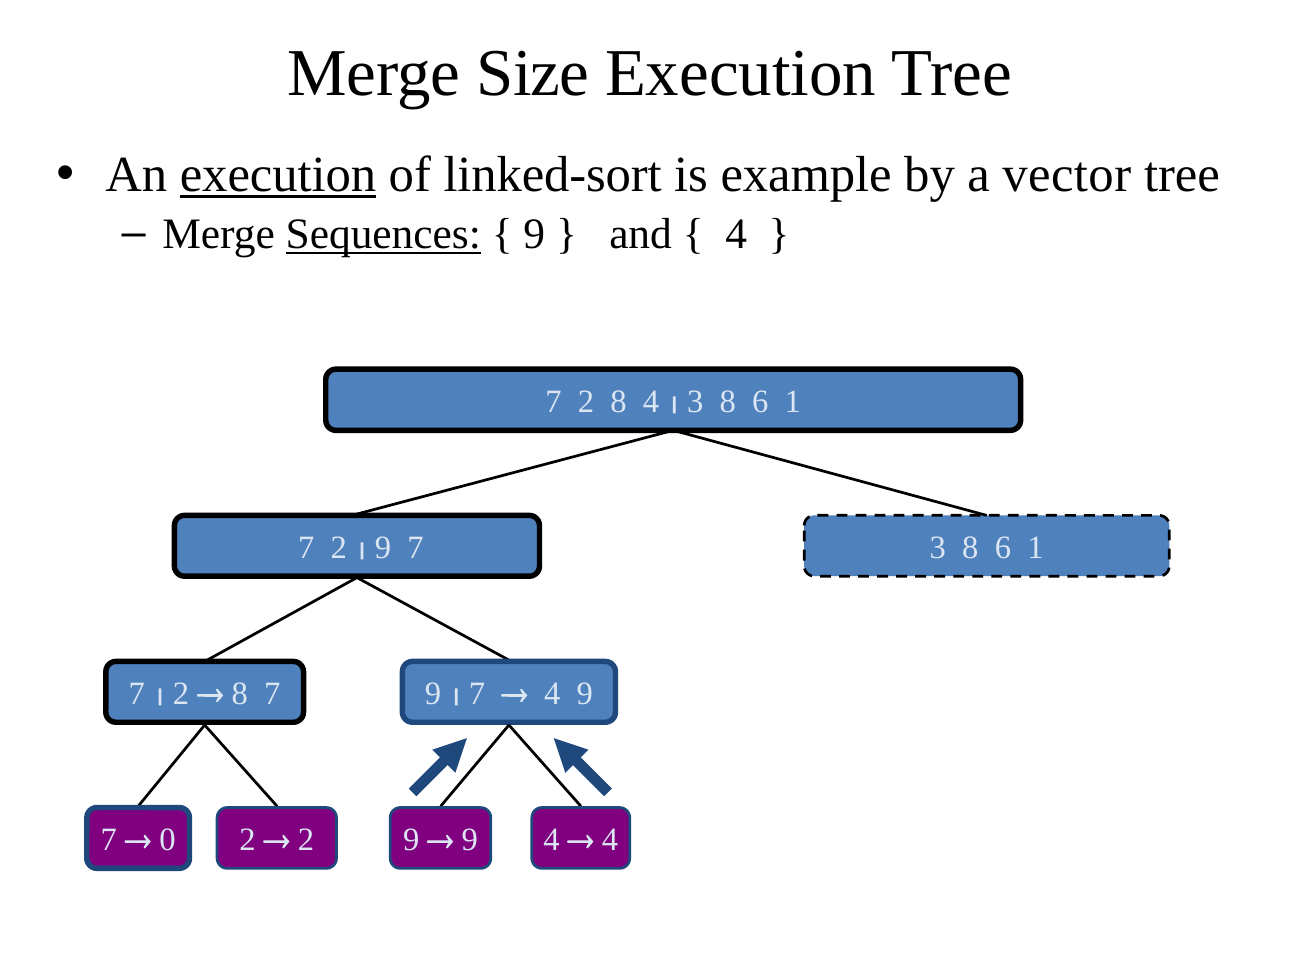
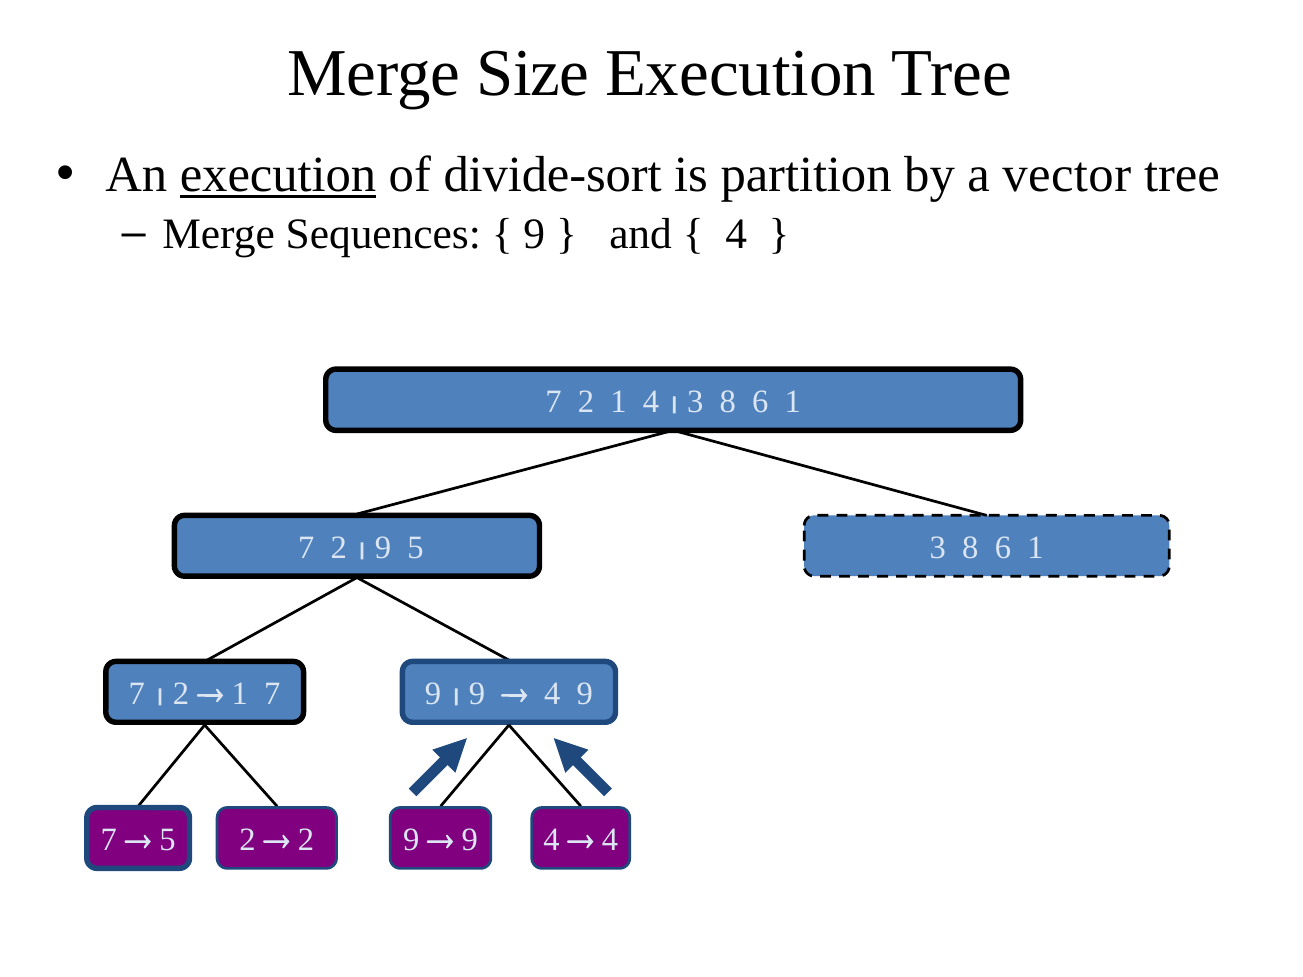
linked-sort: linked-sort -> divide-sort (553, 175)
example: example -> partition (806, 175)
Sequences underline: present -> none (383, 234)
2 8: 8 -> 1 (618, 402)
9 7: 7 -> 5 (416, 548)
8: 8 -> 1 (240, 694)
7: 7 -> 9 (477, 694)
0: 0 -> 5 (167, 840)
